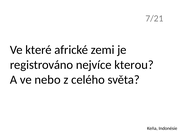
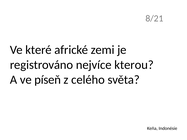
7/21: 7/21 -> 8/21 (154, 18)
nebo: nebo -> píseň (48, 80)
